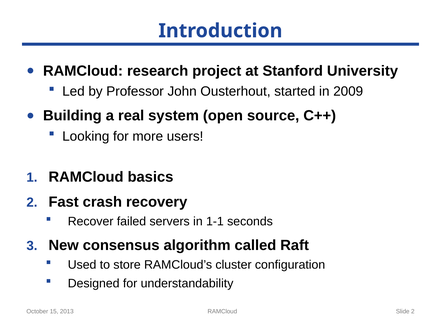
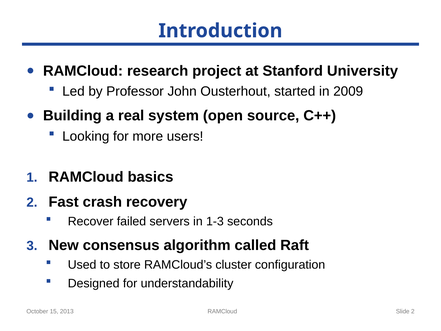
1-1: 1-1 -> 1-3 (215, 221)
